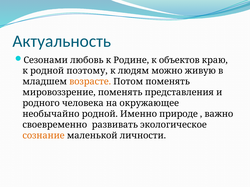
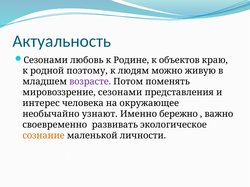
возрасте colour: orange -> purple (90, 82)
мировоззрение поменять: поменять -> сезонами (120, 93)
родного: родного -> интерес (41, 103)
необычайно родной: родной -> узнают (100, 114)
природе: природе -> бережно (179, 114)
